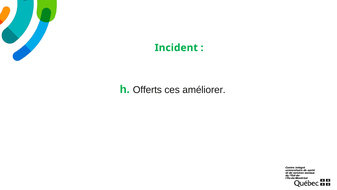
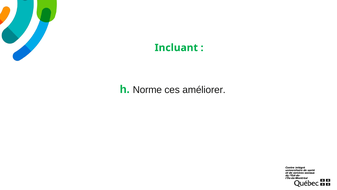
Incident: Incident -> Incluant (176, 48)
Offerts: Offerts -> Norme (147, 90)
